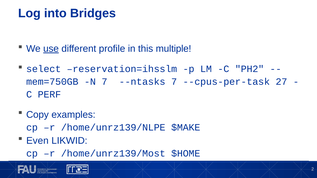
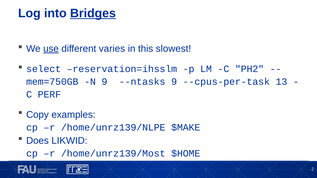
Bridges underline: none -> present (93, 13)
profile: profile -> varies (112, 49)
multiple: multiple -> slowest (173, 49)
N 7: 7 -> 9 (105, 82)
--ntasks 7: 7 -> 9 (174, 82)
27: 27 -> 13 (281, 82)
Even: Even -> Does (37, 141)
